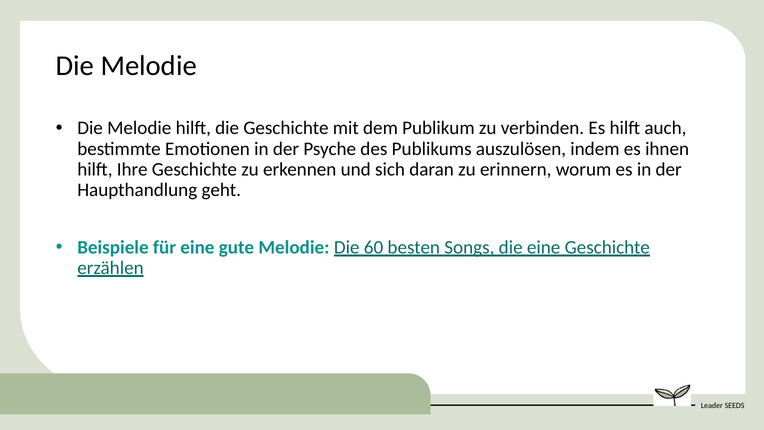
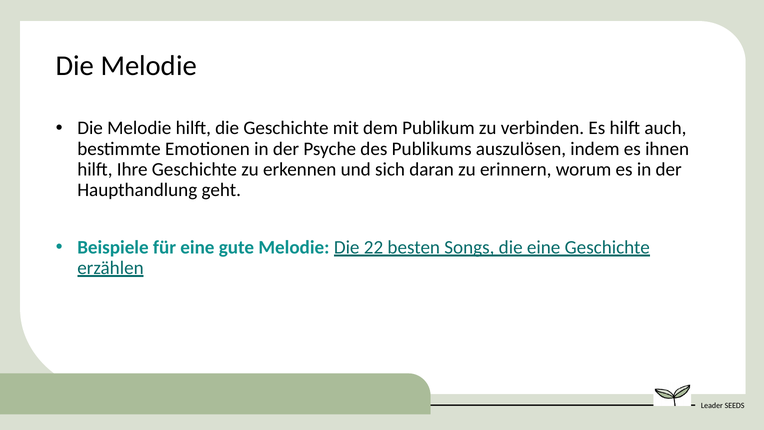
60: 60 -> 22 (374, 247)
